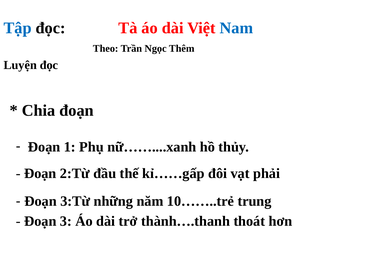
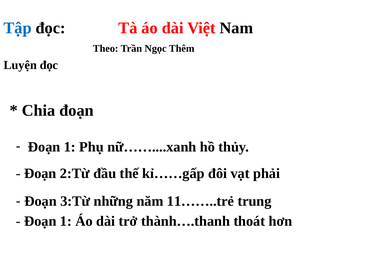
Nam colour: blue -> black (236, 28)
10……..trẻ: 10……..trẻ -> 11……..trẻ (200, 201)
3: 3 -> 1 (66, 221)
